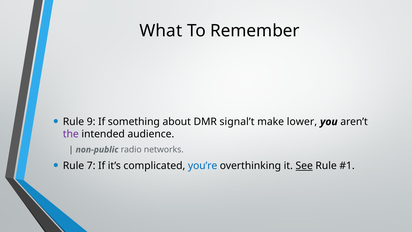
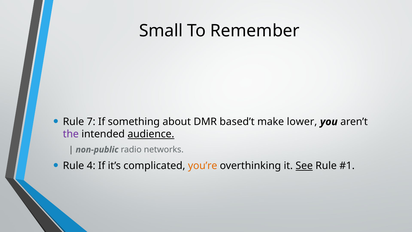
What: What -> Small (161, 31)
9: 9 -> 7 (91, 122)
signal’t: signal’t -> based’t (237, 122)
audience underline: none -> present (151, 134)
7: 7 -> 4 (91, 166)
you’re colour: blue -> orange (203, 166)
